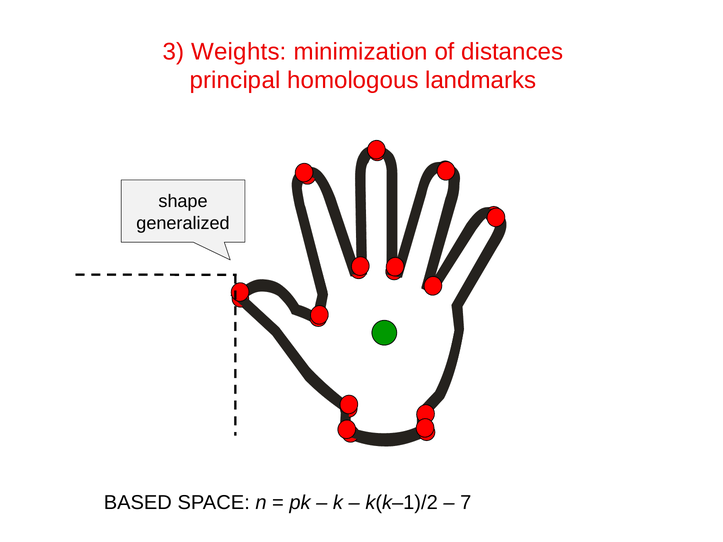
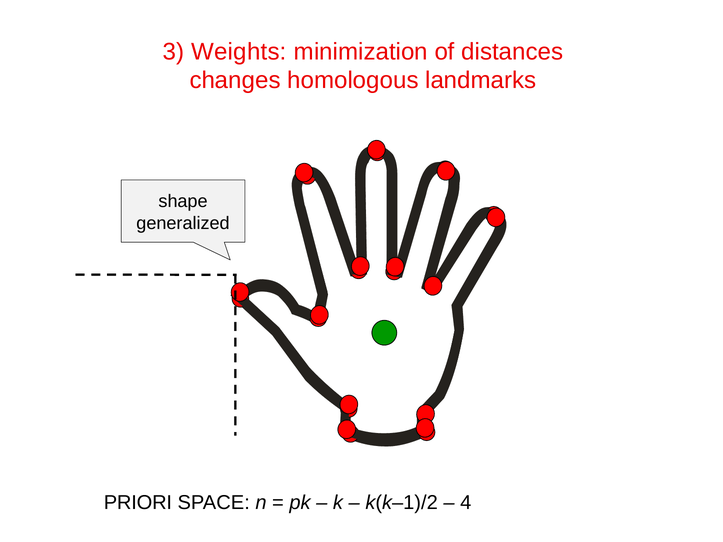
principal: principal -> changes (235, 81)
BASED: BASED -> PRIORI (138, 503)
7: 7 -> 4 (466, 503)
